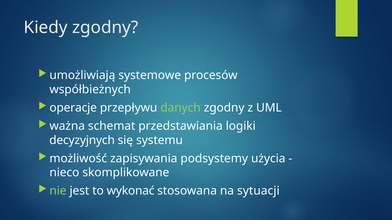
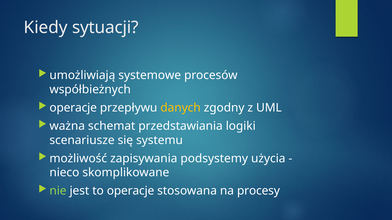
Kiedy zgodny: zgodny -> sytuacji (105, 28)
danych colour: light green -> yellow (181, 108)
decyzyjnych: decyzyjnych -> scenariusze (82, 140)
to wykonać: wykonać -> operacje (131, 191)
sytuacji: sytuacji -> procesy (258, 191)
